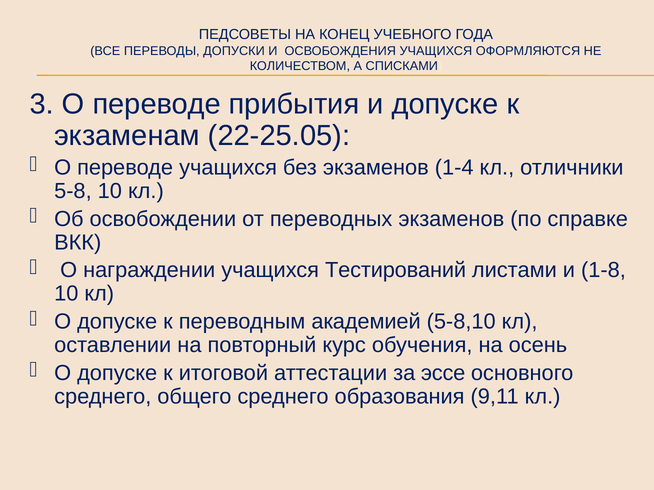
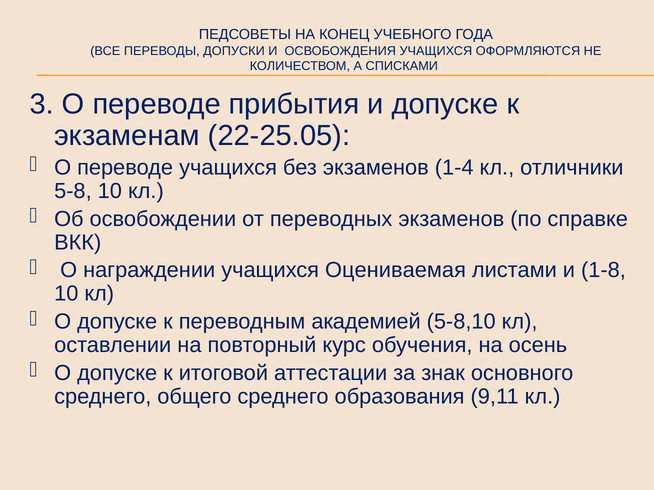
Тестирований: Тестирований -> Оцениваемая (396, 270)
эссе: эссе -> знак (443, 373)
